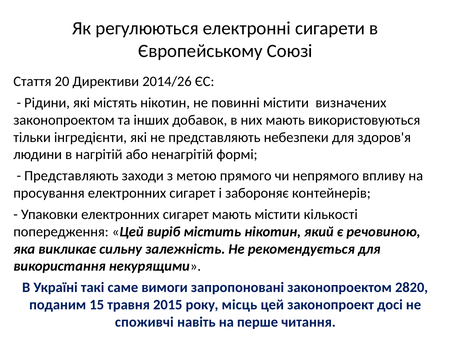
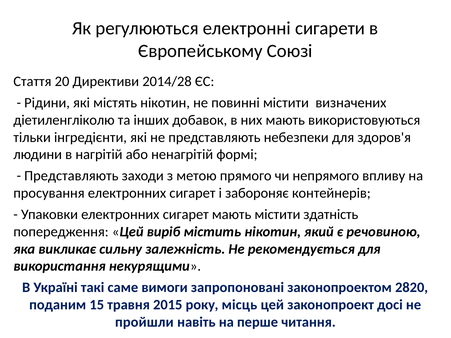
2014/26: 2014/26 -> 2014/28 (167, 82)
законопроектом: законопроектом -> діетиленгліколю (64, 120)
кількості: кількості -> здатність (331, 215)
споживчі: споживчі -> пройшли (144, 322)
